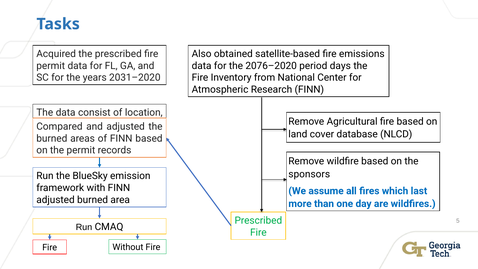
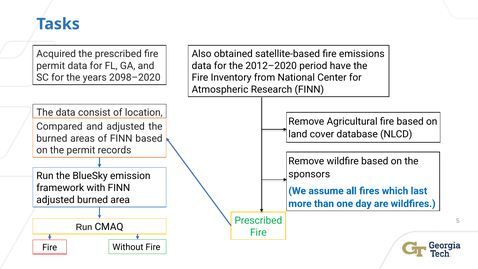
2076–2020: 2076–2020 -> 2012–2020 (271, 66)
days: days -> have (340, 66)
2031–2020: 2031–2020 -> 2098–2020 (135, 78)
